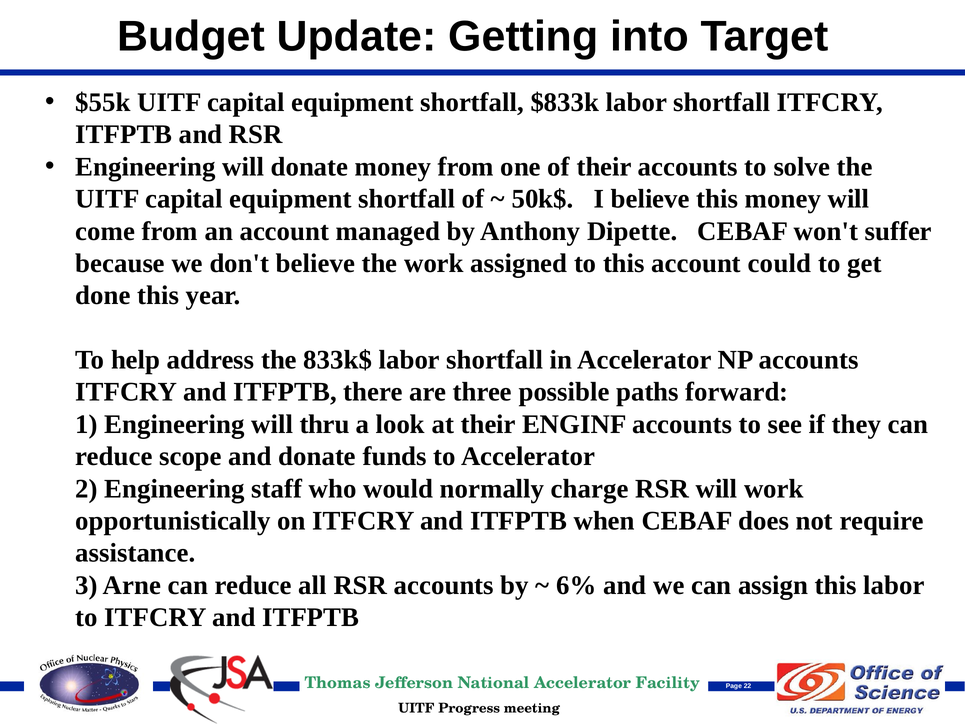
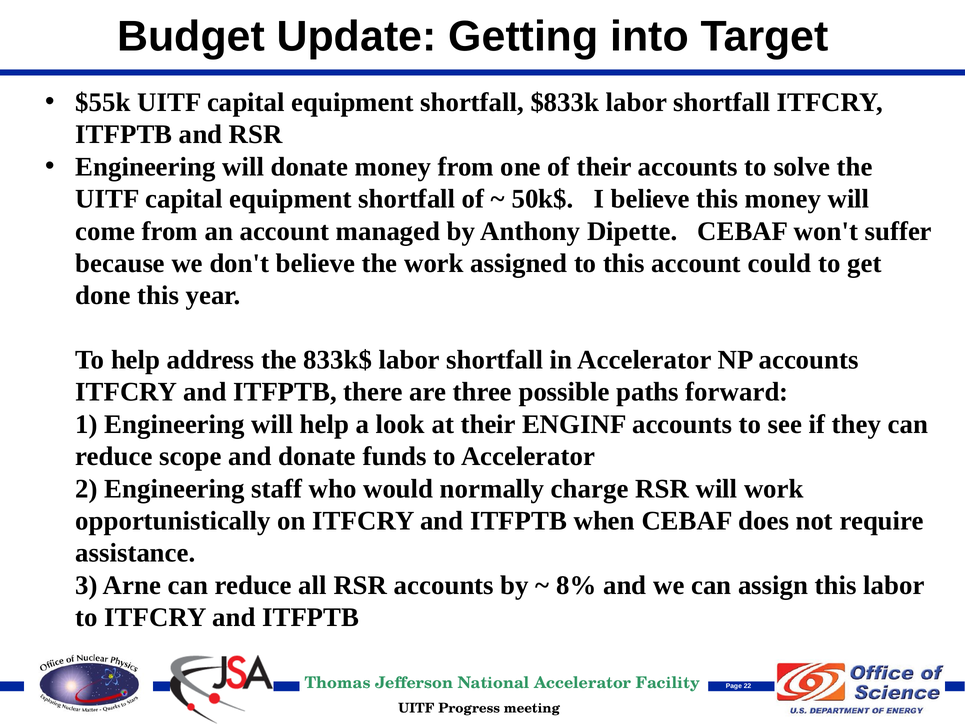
will thru: thru -> help (324, 424)
6%: 6% -> 8% (576, 585)
